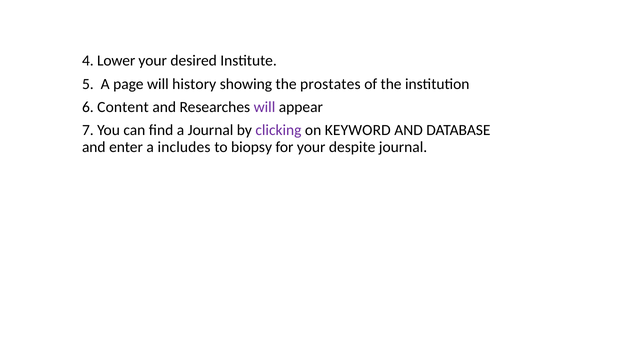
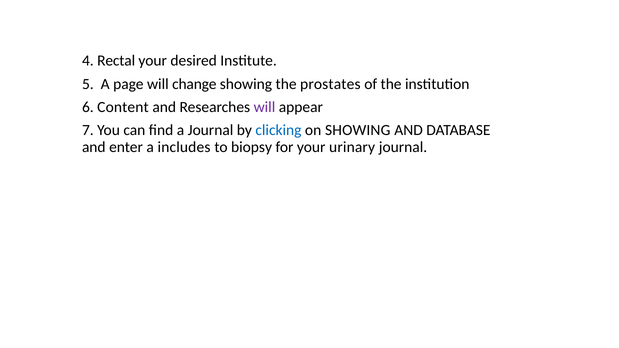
Lower: Lower -> Rectal (116, 61)
history: history -> change (194, 84)
clicking colour: purple -> blue (278, 130)
on KEYWORD: KEYWORD -> SHOWING (358, 130)
despite: despite -> urinary (352, 147)
